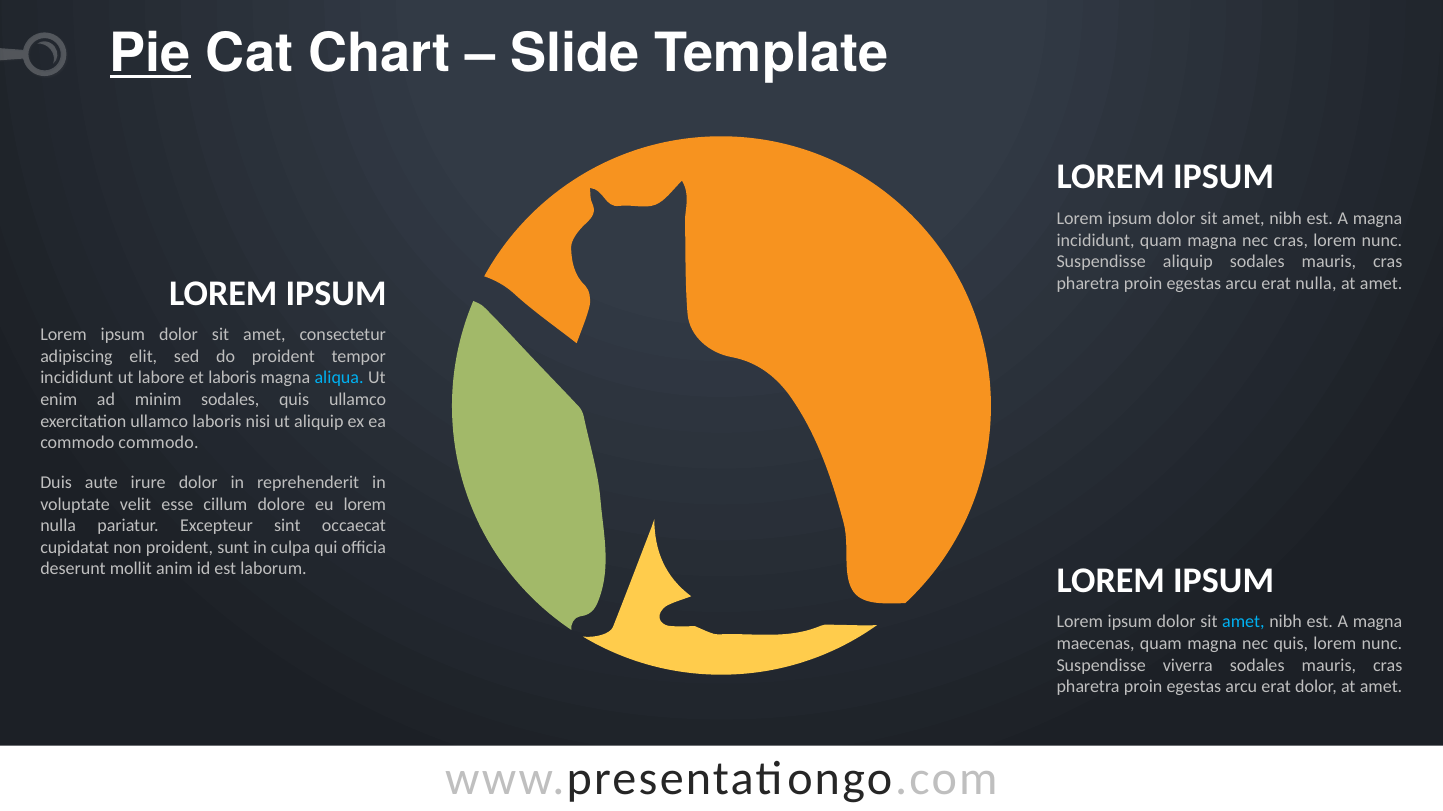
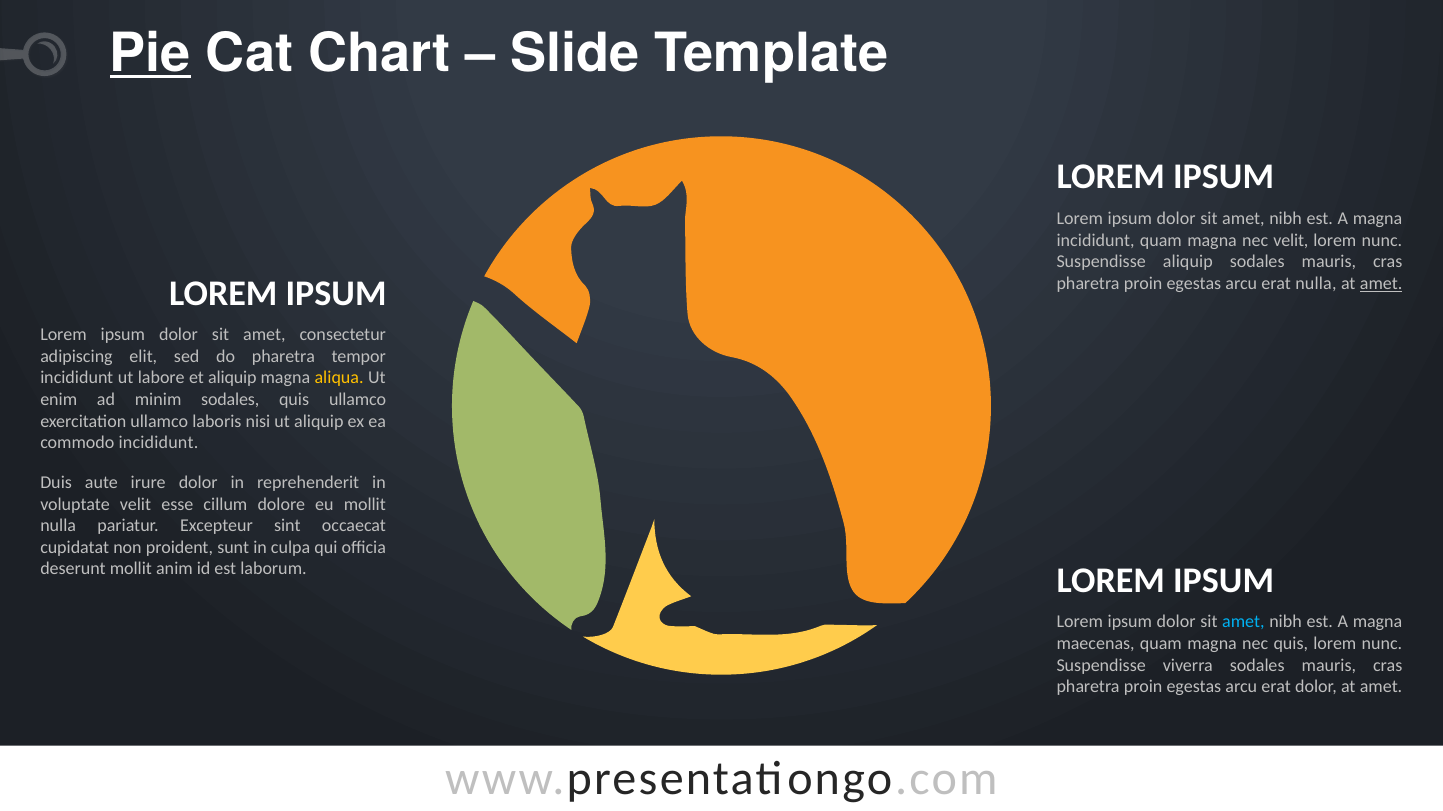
nec cras: cras -> velit (1291, 240)
amet underline: none -> present (1381, 284)
do proident: proident -> pharetra (283, 357)
et laboris: laboris -> aliquip (232, 378)
aliqua colour: light blue -> yellow (339, 378)
commodo commodo: commodo -> incididunt (158, 443)
eu lorem: lorem -> mollit (365, 504)
